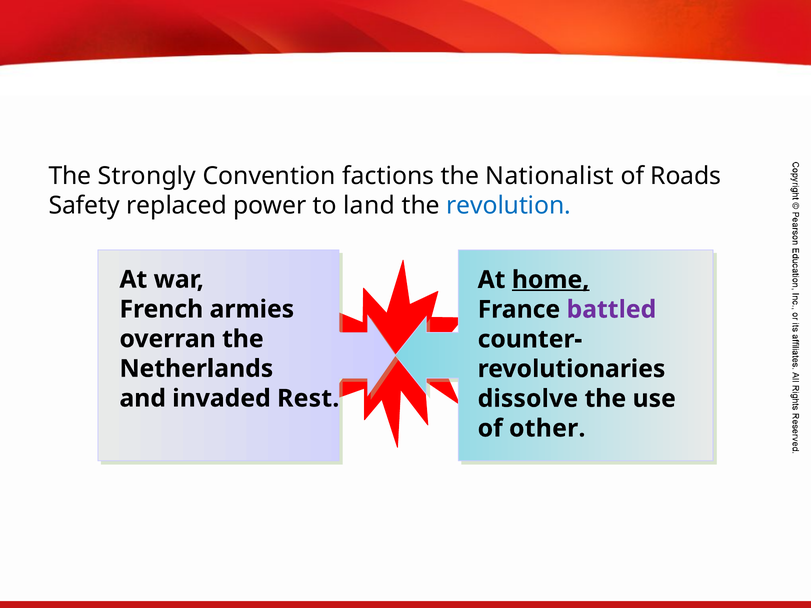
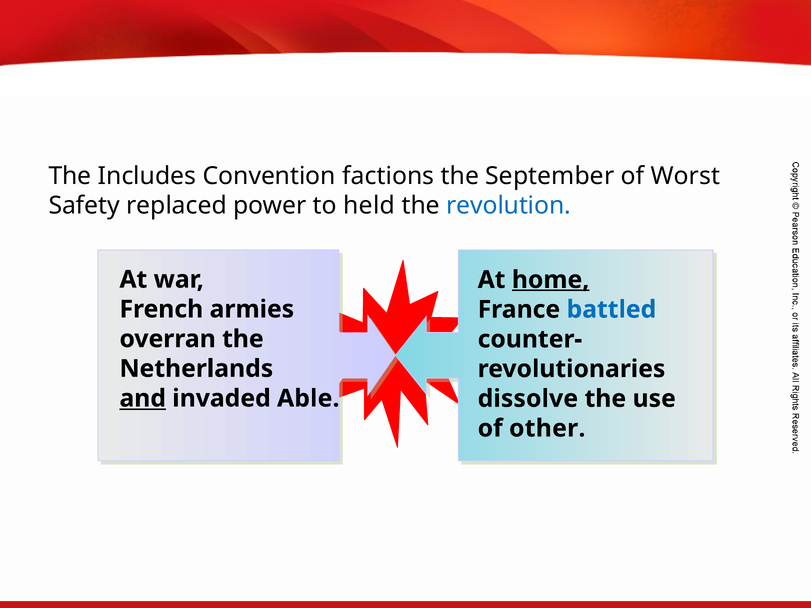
Strongly: Strongly -> Includes (147, 176)
Nationalist: Nationalist -> September (550, 176)
Roads: Roads -> Worst (685, 176)
land: land -> held (369, 206)
battled colour: purple -> blue (611, 310)
and underline: none -> present (143, 399)
Rest: Rest -> Able (308, 399)
